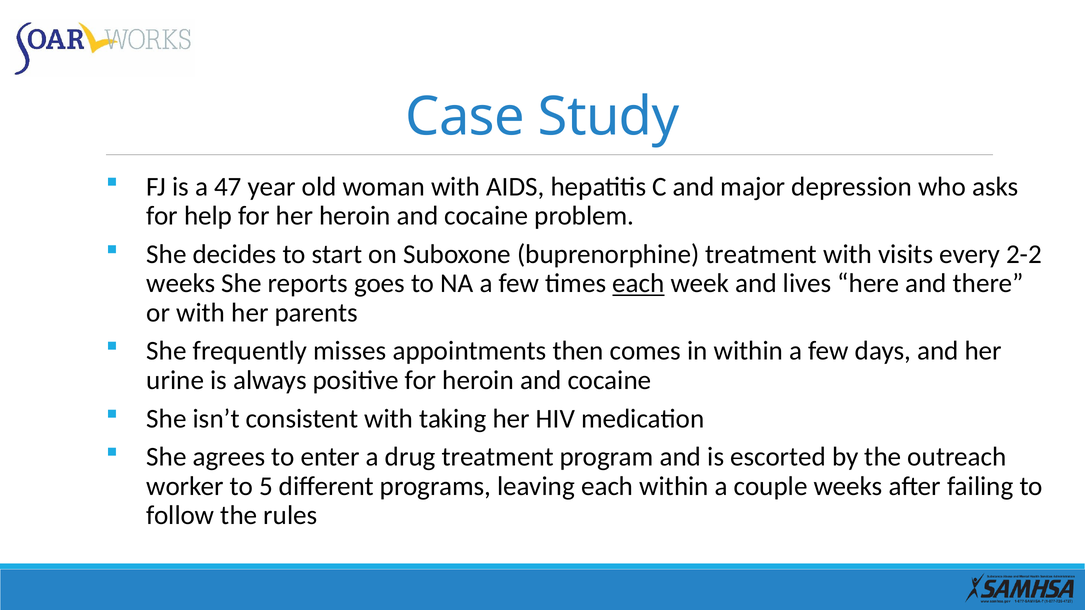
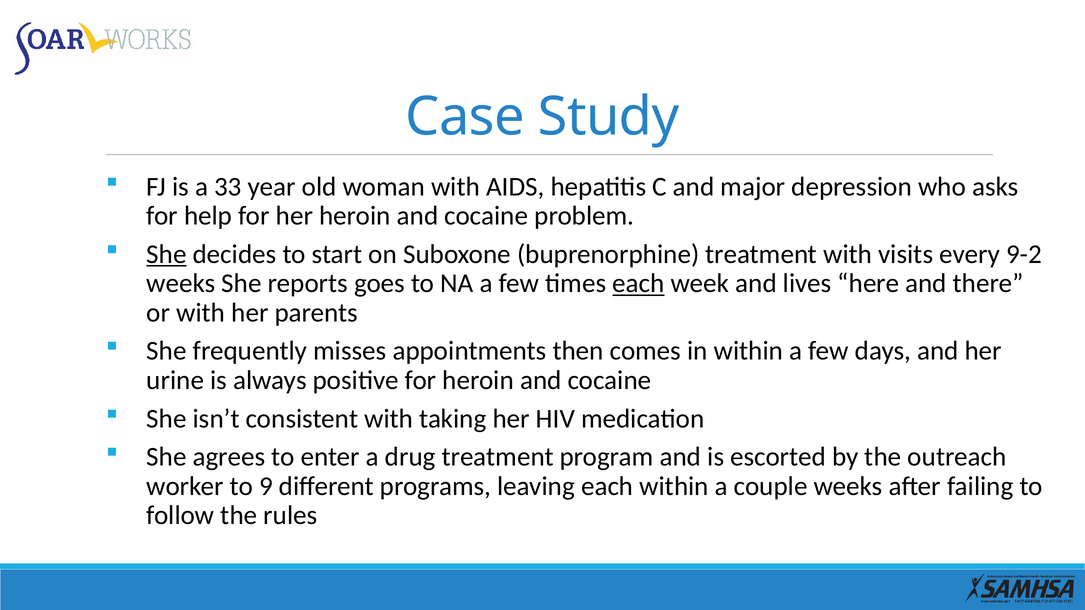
47: 47 -> 33 (228, 187)
She underline: none -> present (167, 254)
2-2: 2-2 -> 9-2 (1024, 254)
5: 5 -> 9 (266, 486)
